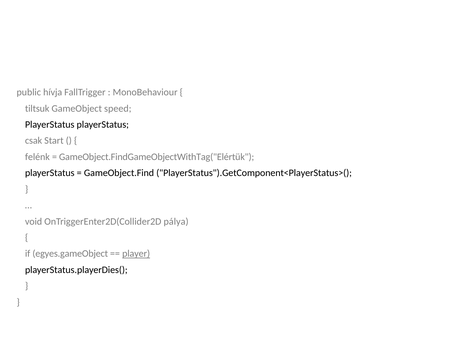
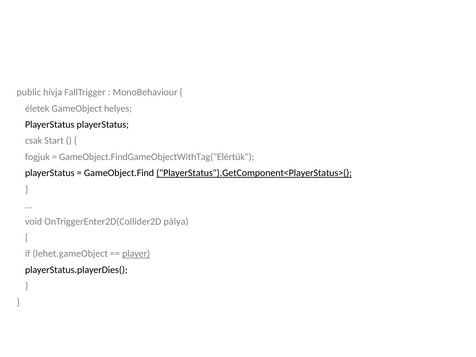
tiltsuk: tiltsuk -> életek (37, 108)
speed: speed -> helyes (118, 108)
felénk: felénk -> fogjuk (37, 157)
PlayerStatus").GetComponent<PlayerStatus>( underline: none -> present (254, 173)
egyes.gameObject: egyes.gameObject -> lehet.gameObject (70, 254)
